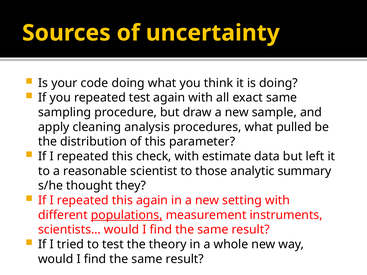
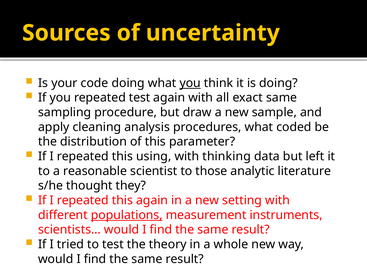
you underline: none -> present (190, 83)
pulled: pulled -> coded (294, 127)
check: check -> using (154, 157)
estimate: estimate -> thinking (227, 157)
summary: summary -> literature (304, 171)
